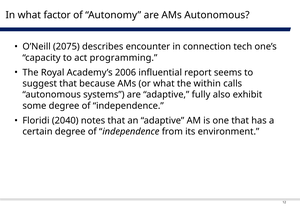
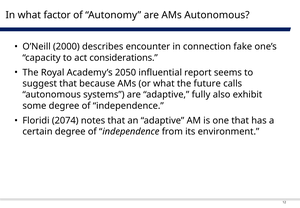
2075: 2075 -> 2000 (66, 47)
tech: tech -> fake (243, 47)
programming: programming -> considerations (124, 58)
2006: 2006 -> 2050 (126, 72)
within: within -> future (207, 83)
2040: 2040 -> 2074 (65, 120)
